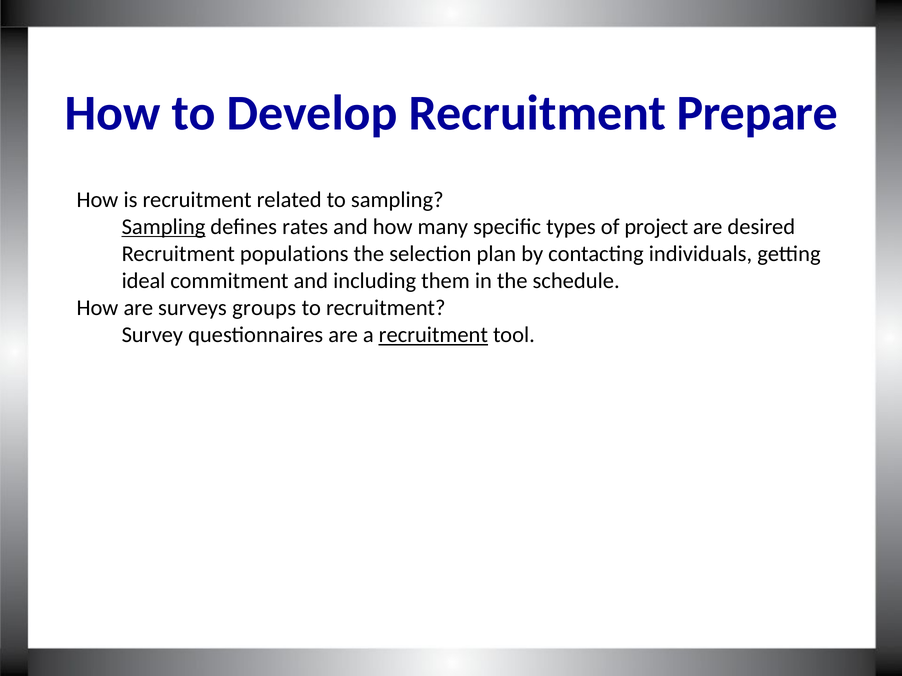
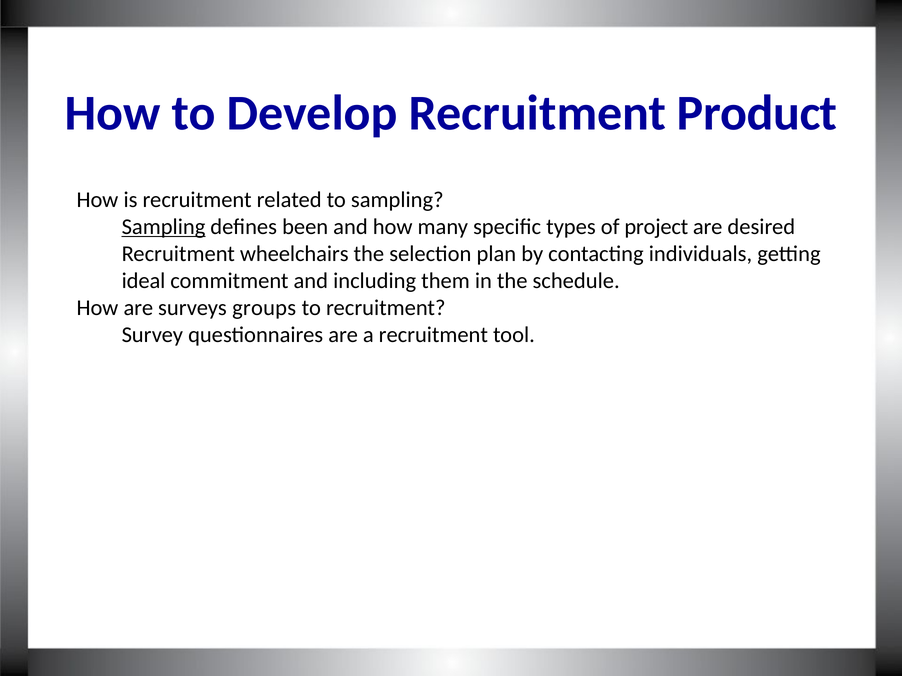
Prepare: Prepare -> Product (757, 113)
rates: rates -> been (305, 227)
populations: populations -> wheelchairs (294, 254)
recruitment underline: present -> none (433, 335)
